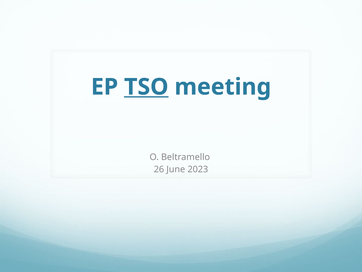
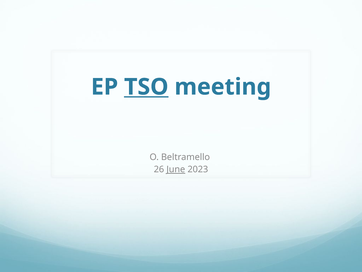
June underline: none -> present (176, 169)
